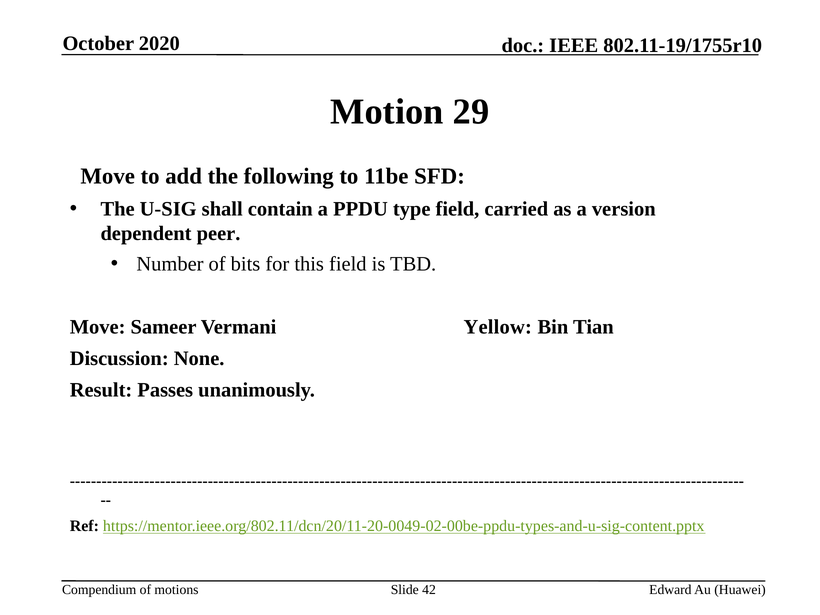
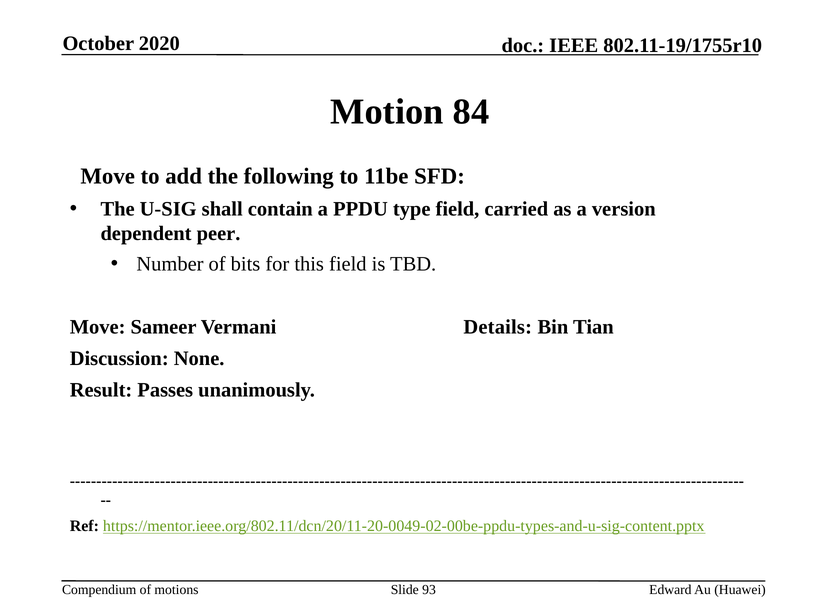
29: 29 -> 84 (471, 112)
Yellow: Yellow -> Details (498, 327)
42: 42 -> 93 (429, 590)
